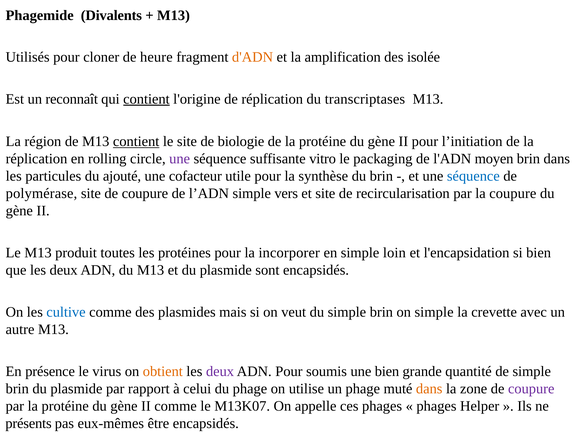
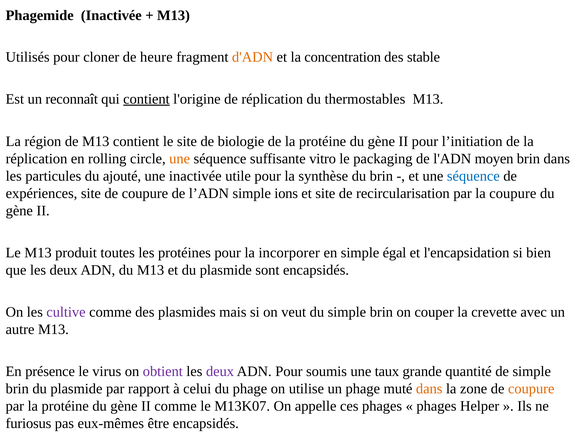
Phagemide Divalents: Divalents -> Inactivée (111, 15)
amplification: amplification -> concentration (343, 57)
isolée: isolée -> stable (424, 57)
transcriptases: transcriptases -> thermostables (365, 99)
contient underline: present -> none (136, 141)
une colour: purple -> orange (180, 159)
une cofacteur: cofacteur -> inactivée (195, 176)
polymérase: polymérase -> expériences (42, 193)
vers: vers -> ions (286, 193)
loin: loin -> égal (395, 253)
cultive colour: blue -> purple (66, 312)
on simple: simple -> couper (434, 312)
obtient colour: orange -> purple (163, 371)
une bien: bien -> taux (387, 371)
coupure colour: purple -> orange (531, 389)
présents: présents -> furiosus (29, 423)
